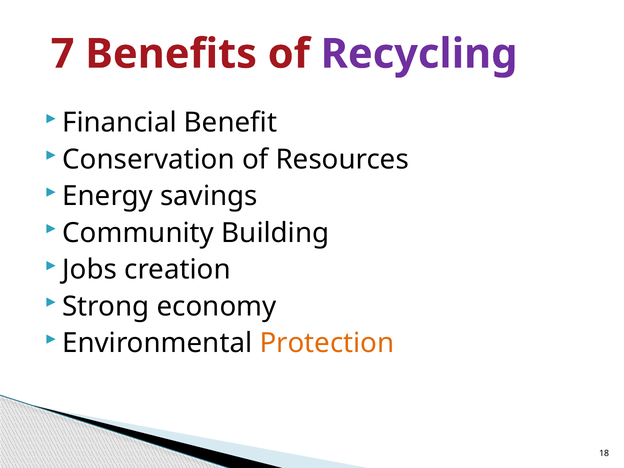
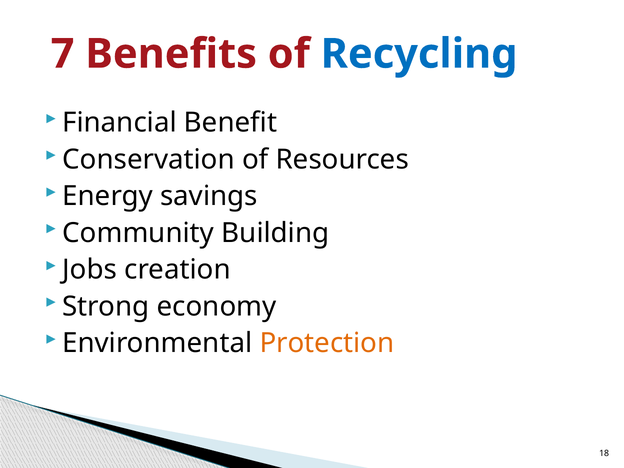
Recycling colour: purple -> blue (419, 54)
